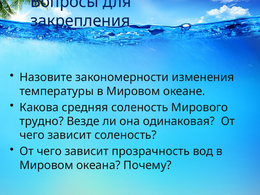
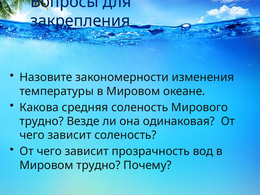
Мировом океана: океана -> трудно (98, 165)
